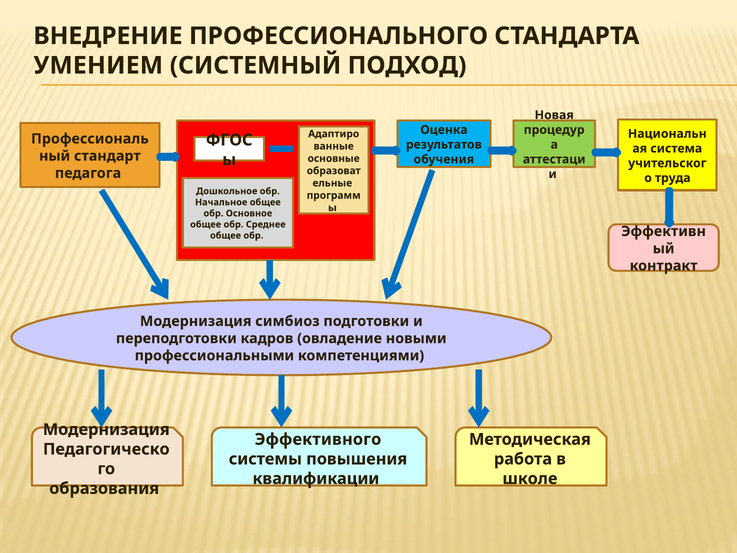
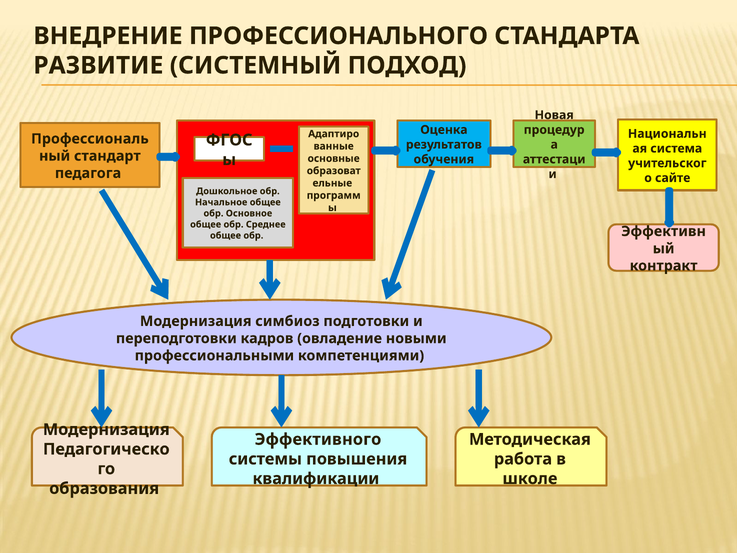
УМЕНИЕМ: УМЕНИЕМ -> РАЗВИТИЕ (98, 65)
труда: труда -> сайте (673, 178)
